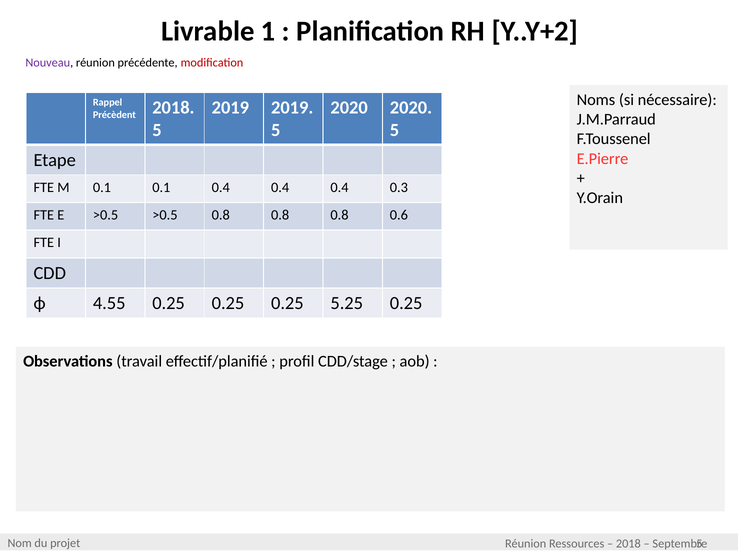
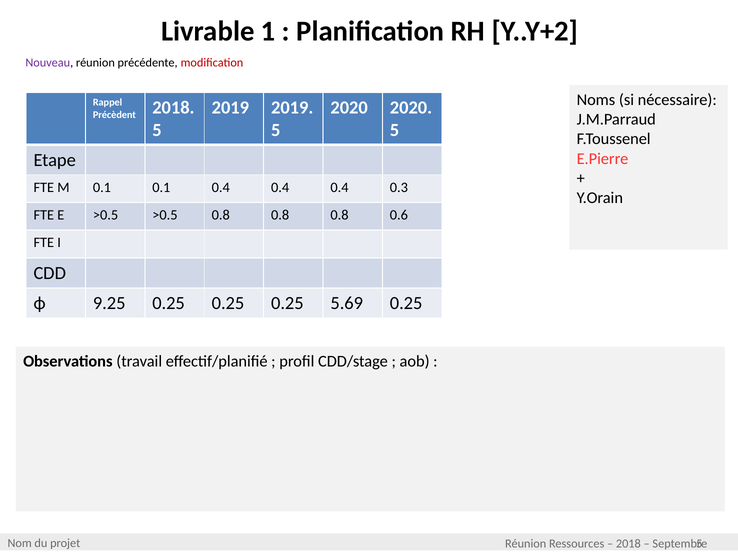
4.55: 4.55 -> 9.25 (109, 303)
5.25: 5.25 -> 5.69 (347, 303)
